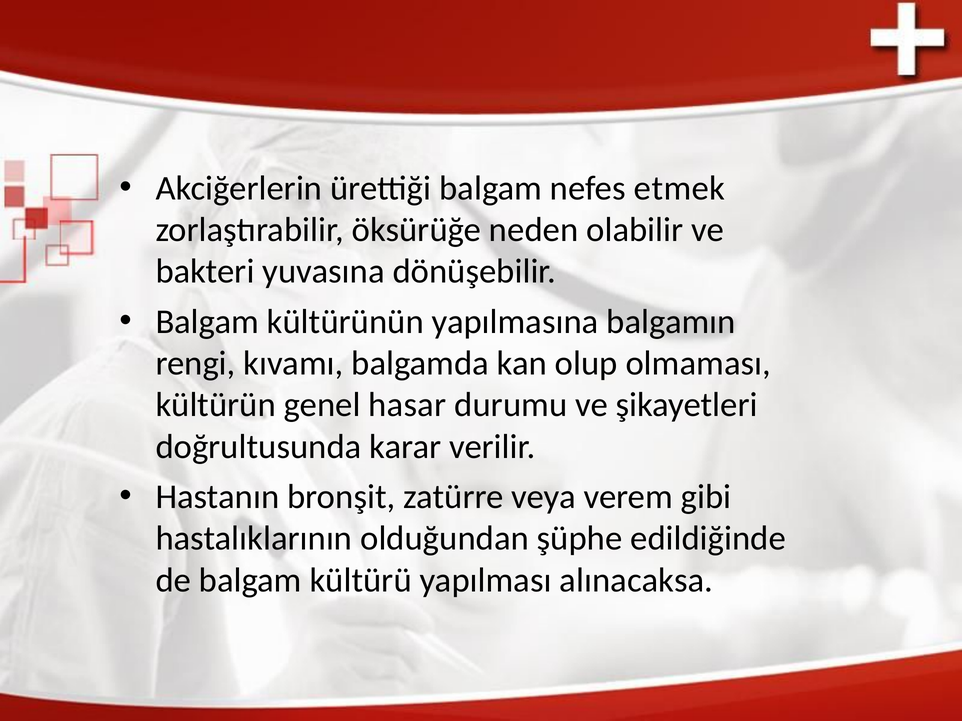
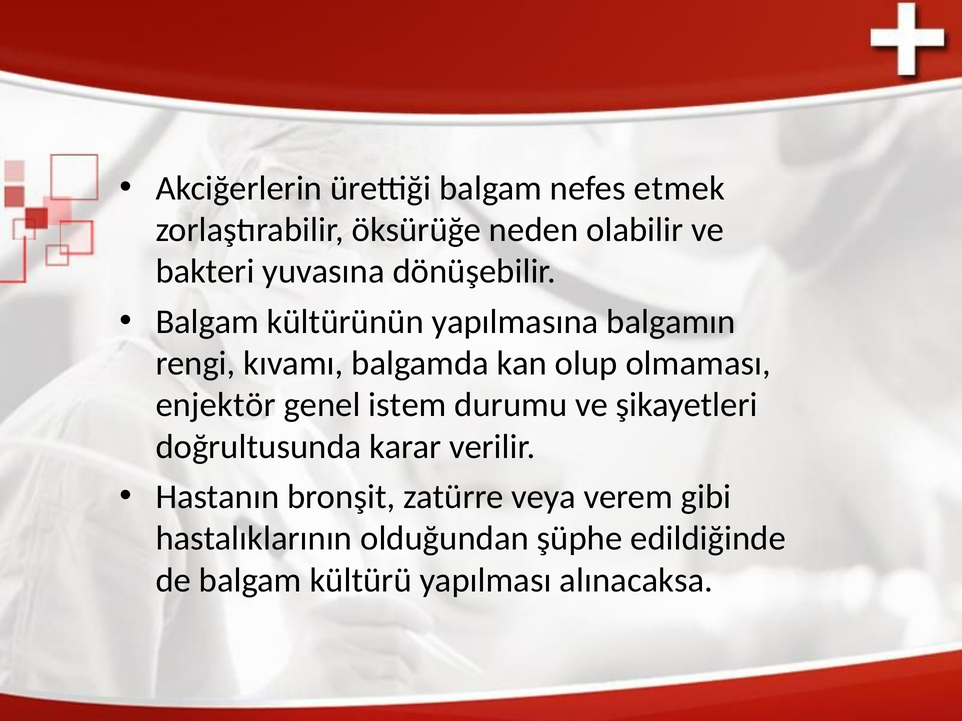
kültürün: kültürün -> enjektör (216, 405)
hasar: hasar -> istem (407, 405)
